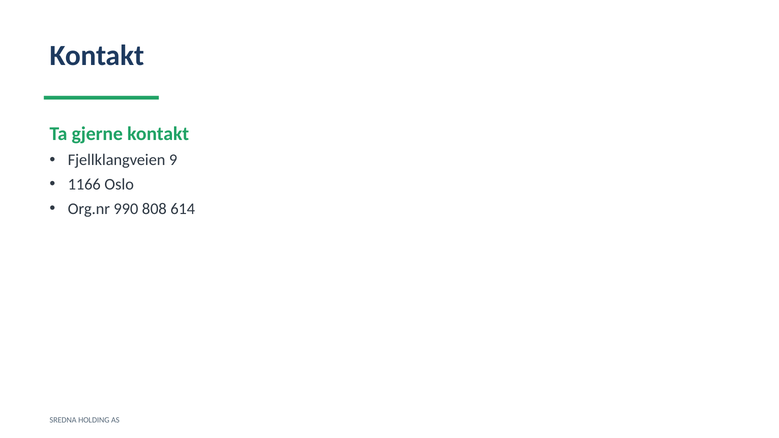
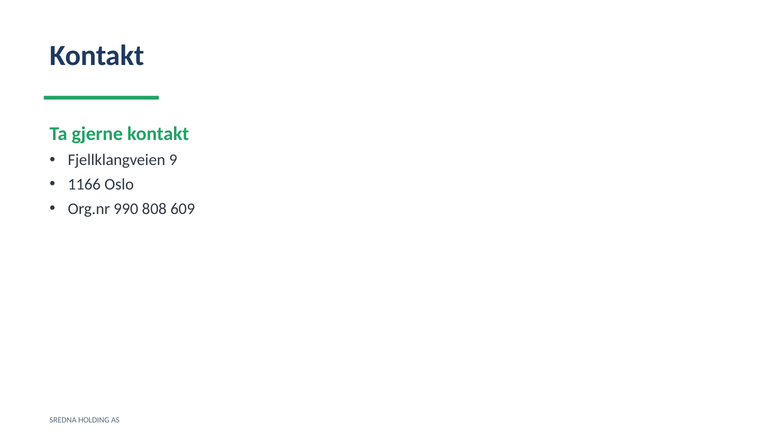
614: 614 -> 609 (183, 209)
